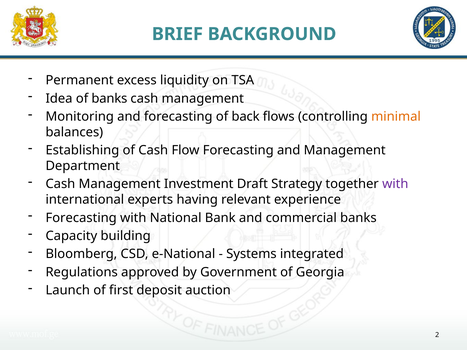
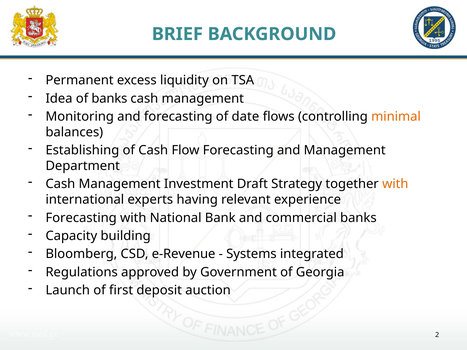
back: back -> date (245, 117)
with colour: purple -> orange (395, 184)
e-National: e-National -> e-Revenue (184, 254)
